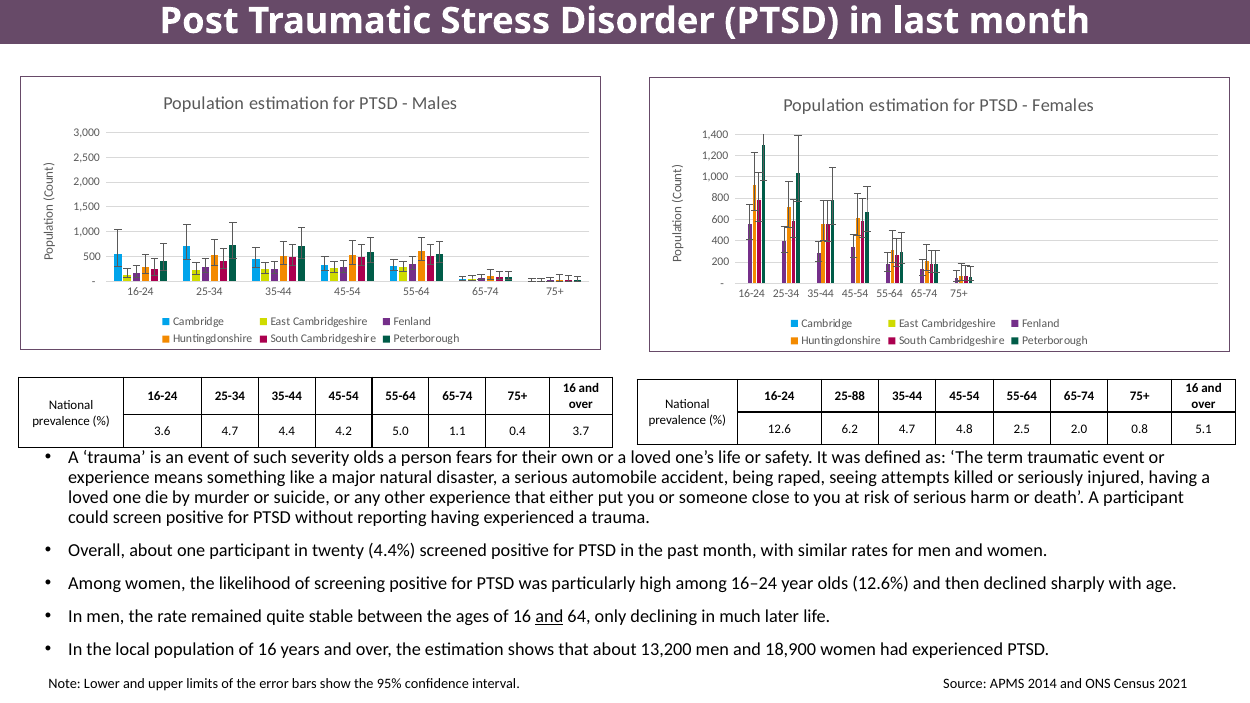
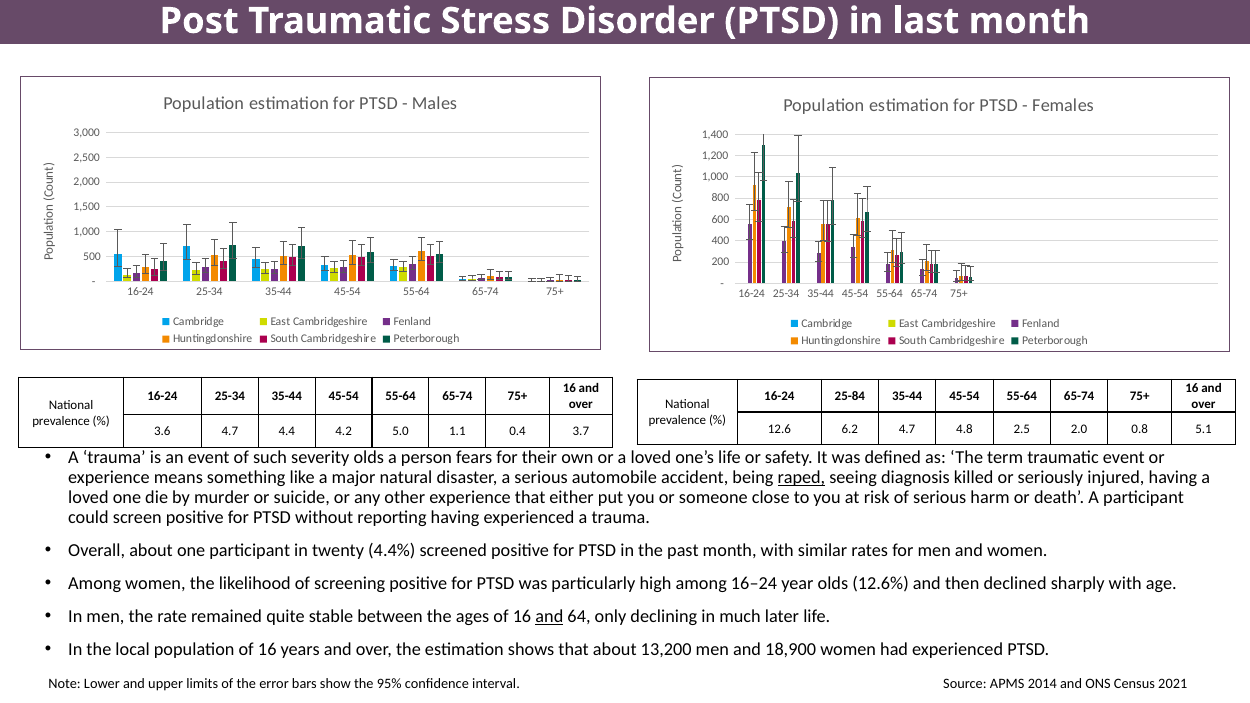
25-88: 25-88 -> 25-84 (850, 396)
raped underline: none -> present (801, 478)
attempts: attempts -> diagnosis (915, 478)
